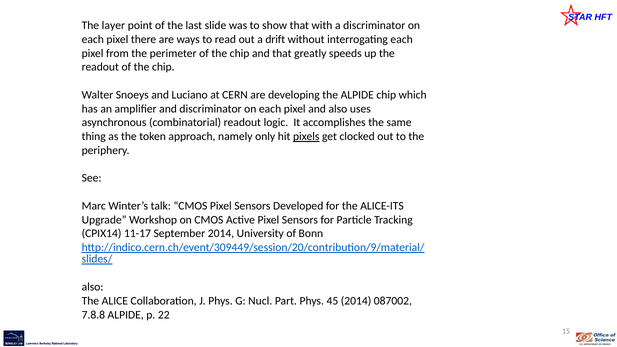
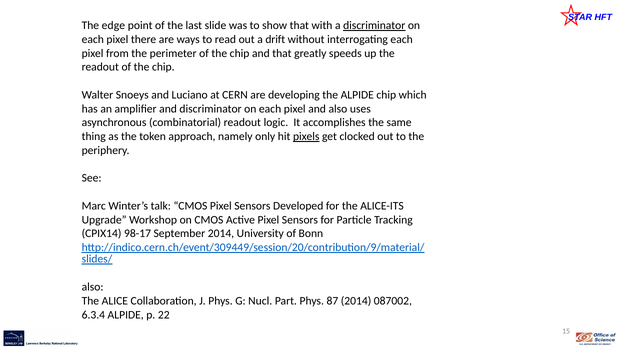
layer: layer -> edge (113, 25)
discriminator underline: none -> present (374, 25)
11-17: 11-17 -> 98-17 (138, 234)
45: 45 -> 87 (332, 301)
7.8.8: 7.8.8 -> 6.3.4 (93, 315)
